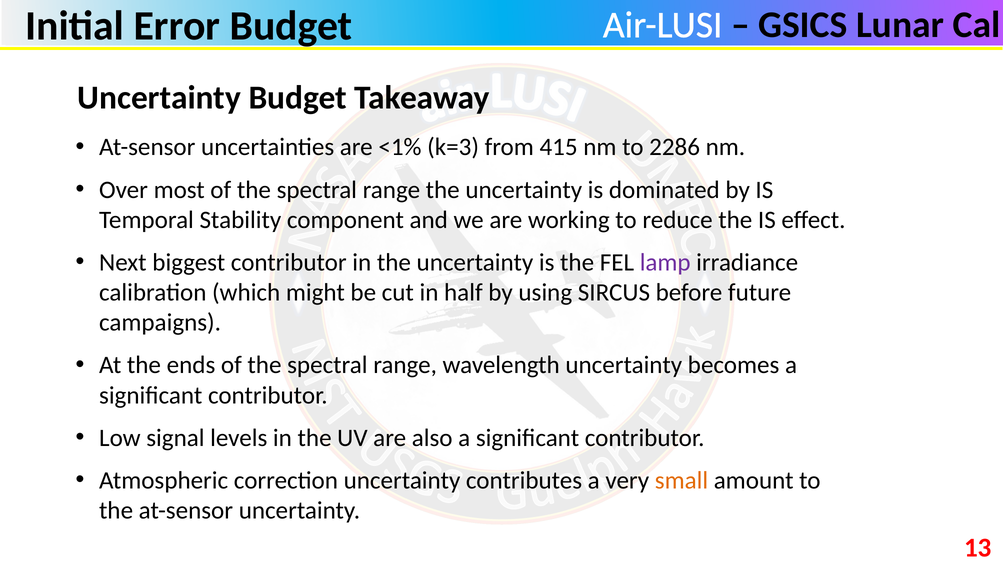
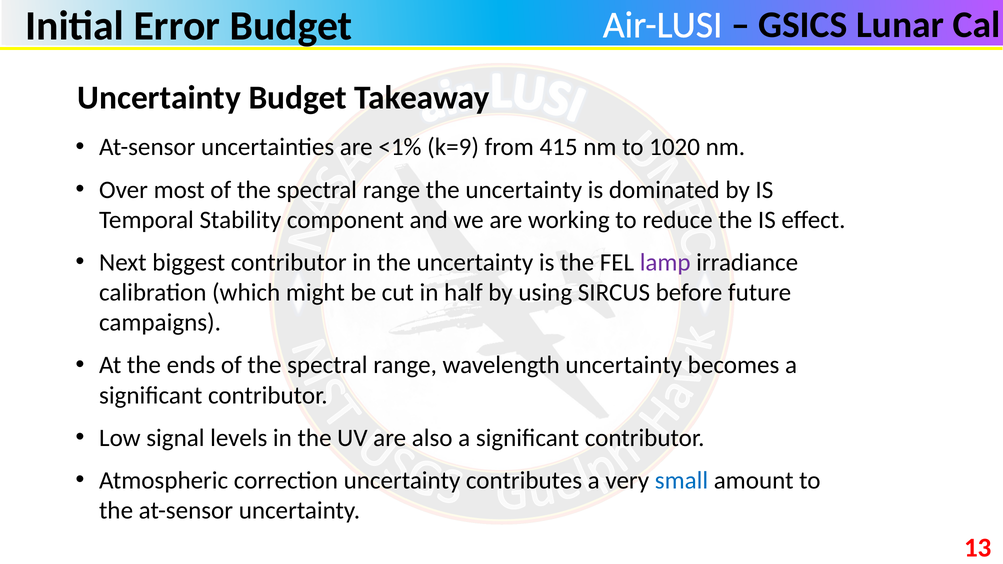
k=3: k=3 -> k=9 (453, 147)
2286: 2286 -> 1020 (675, 147)
small colour: orange -> blue (682, 481)
